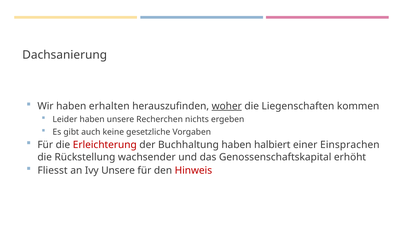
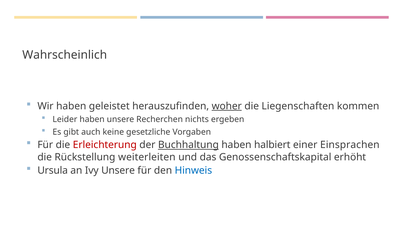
Dachsanierung: Dachsanierung -> Wahrscheinlich (65, 55)
erhalten: erhalten -> geleistet (109, 106)
Buchhaltung underline: none -> present (188, 145)
wachsender: wachsender -> weiterleiten (147, 157)
Fliesst: Fliesst -> Ursula (53, 171)
Hinweis colour: red -> blue (193, 171)
